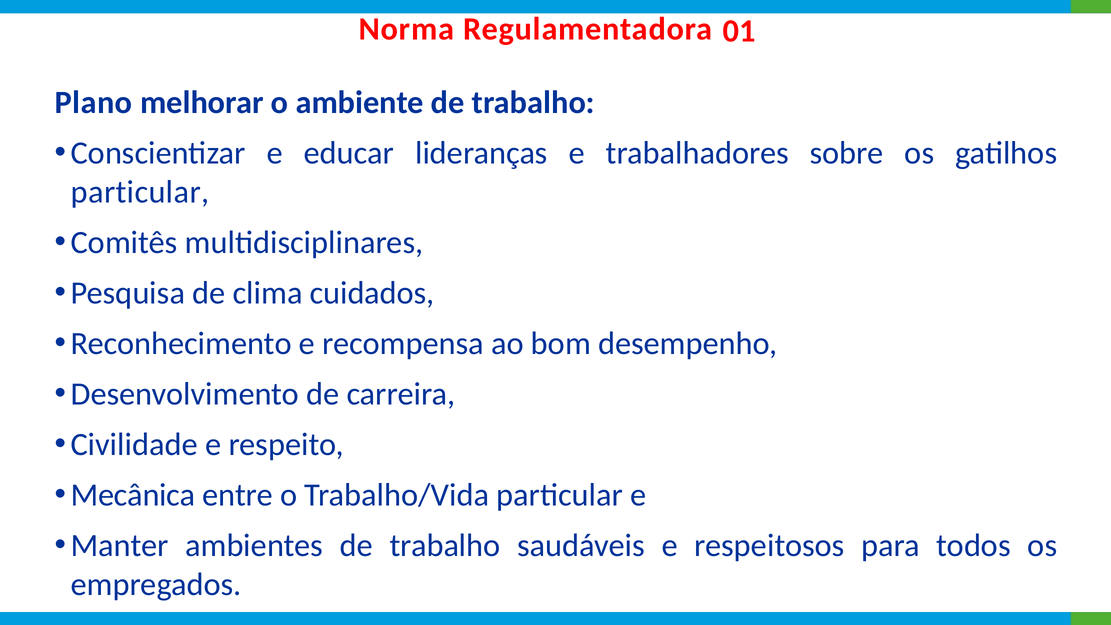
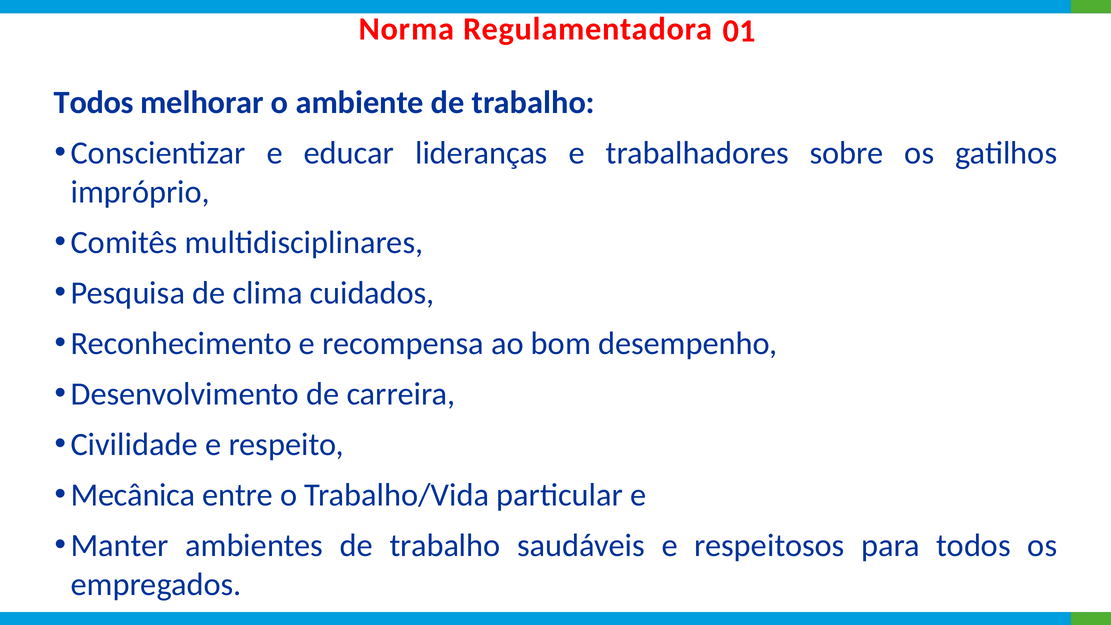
Plano: Plano -> Todos (94, 103)
particular: particular -> impróprio (140, 192)
